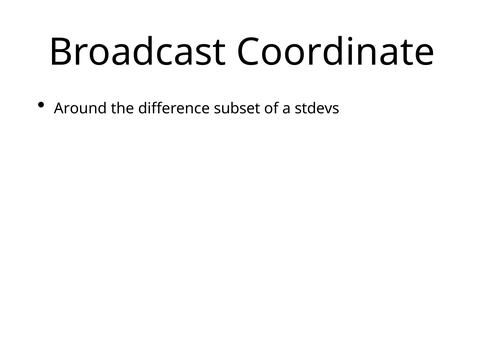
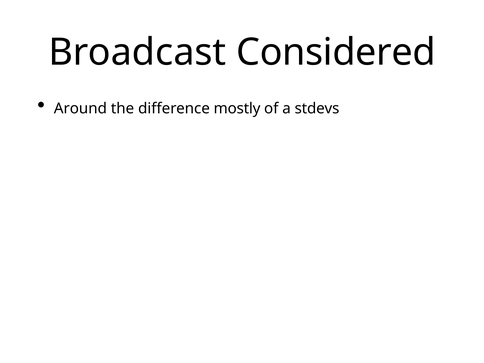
Coordinate: Coordinate -> Considered (336, 52)
subset: subset -> mostly (237, 108)
